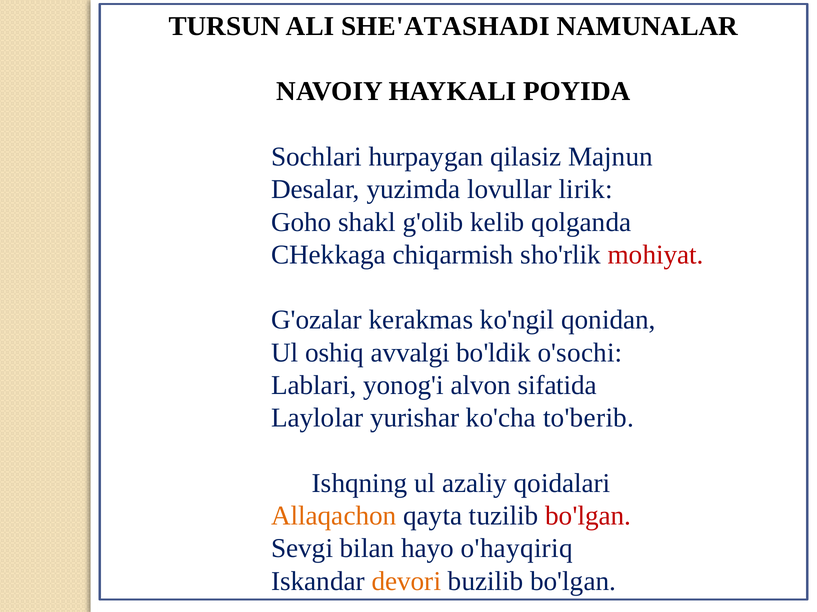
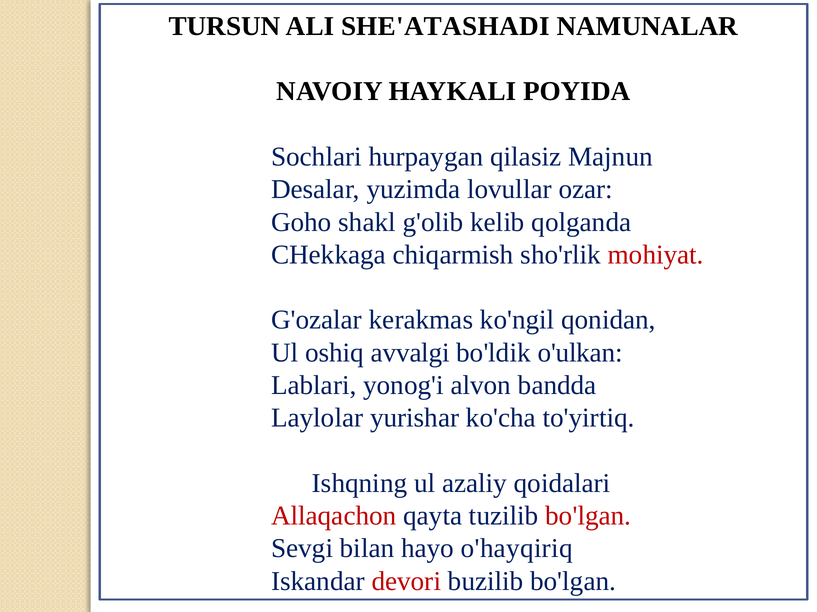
lirik: lirik -> ozar (586, 190)
o'sochi: o'sochi -> o'ulkan (580, 353)
sifatida: sifatida -> bandda (557, 386)
to'berib: to'berib -> to'yirtiq (589, 418)
Allaqachon colour: orange -> red (334, 516)
devori colour: orange -> red (406, 582)
